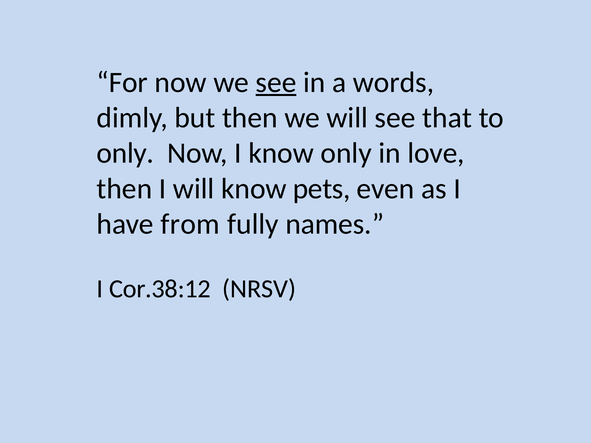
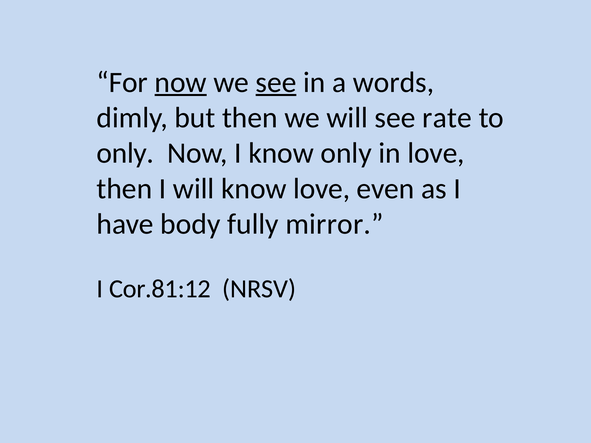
now underline: none -> present (181, 82)
that: that -> rate (447, 118)
know pets: pets -> love (322, 189)
from: from -> body (190, 224)
names: names -> mirror (335, 224)
Cor.38:12: Cor.38:12 -> Cor.81:12 (160, 289)
